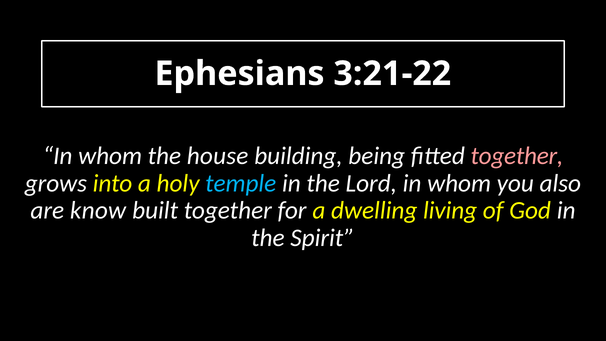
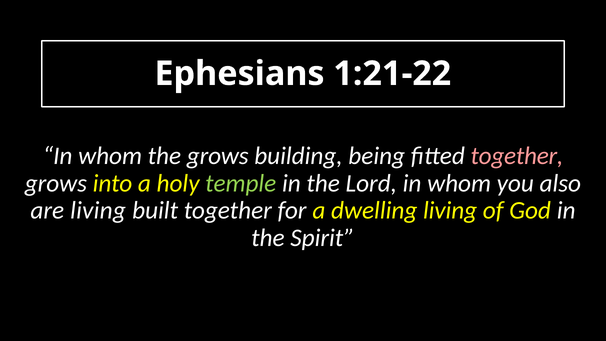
3:21-22: 3:21-22 -> 1:21-22 (392, 74)
the house: house -> grows (218, 156)
temple colour: light blue -> light green (241, 183)
are know: know -> living (98, 210)
